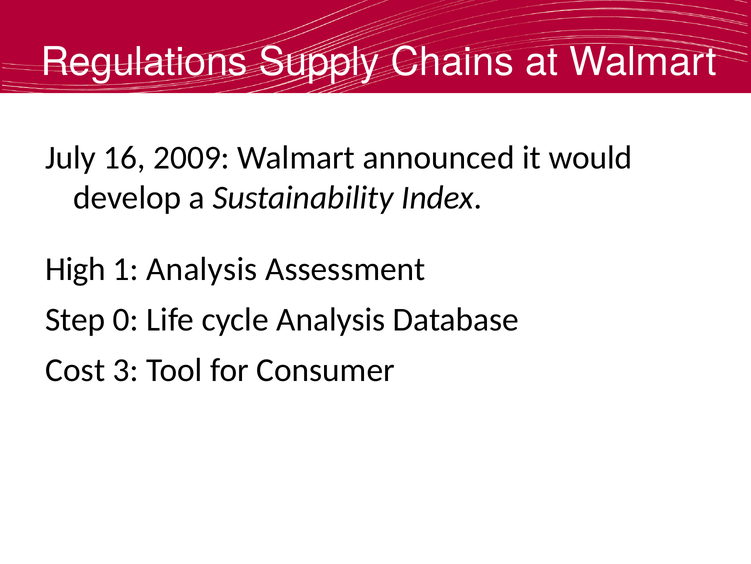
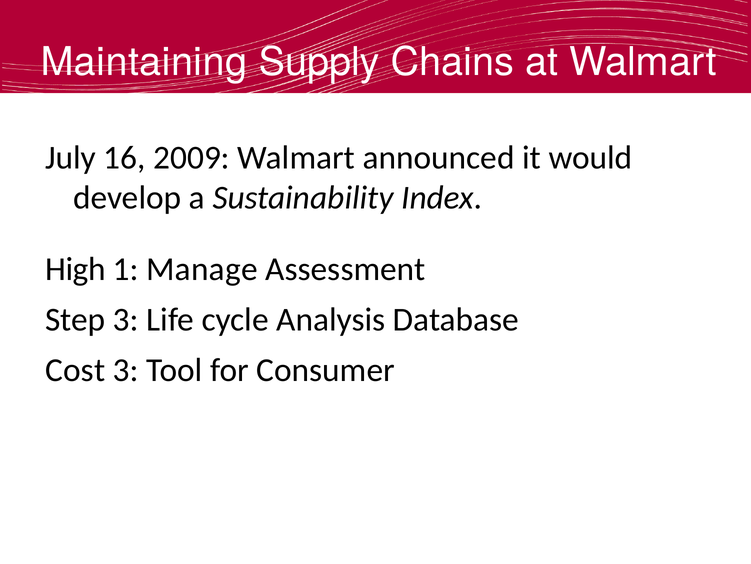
Regulations: Regulations -> Maintaining (144, 62)
1 Analysis: Analysis -> Manage (202, 269)
Step 0: 0 -> 3 (126, 319)
